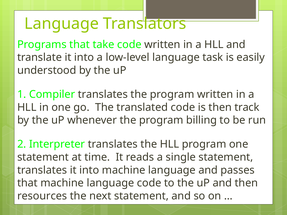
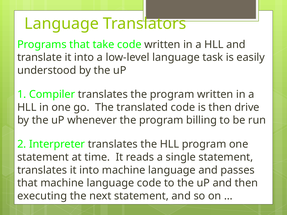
track: track -> drive (247, 107)
resources: resources -> executing (42, 196)
